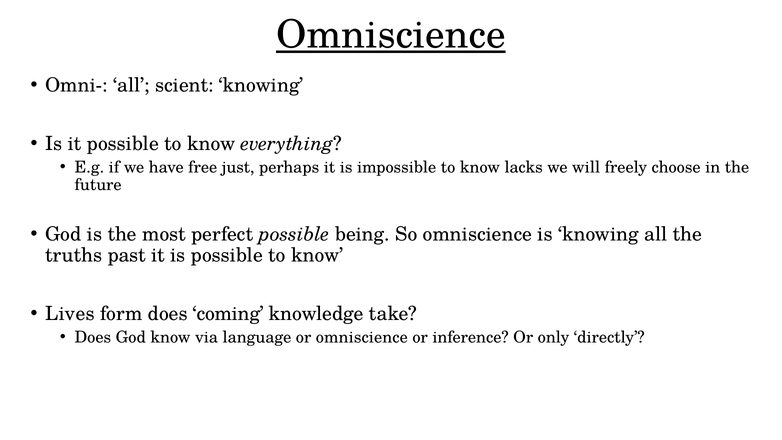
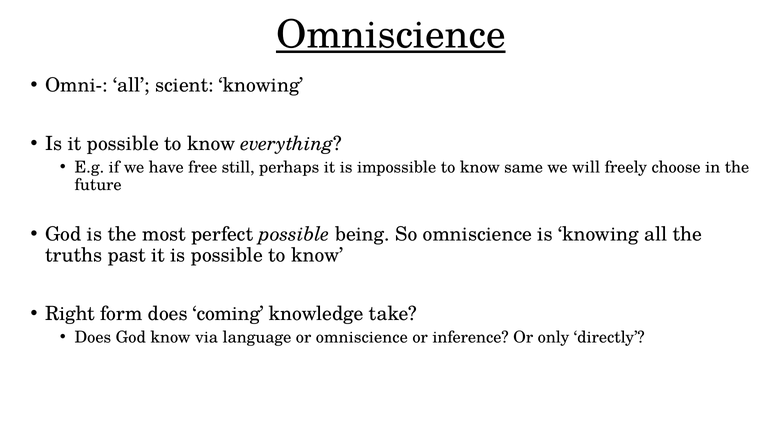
just: just -> still (238, 167)
lacks: lacks -> same (524, 167)
Lives: Lives -> Right (70, 314)
